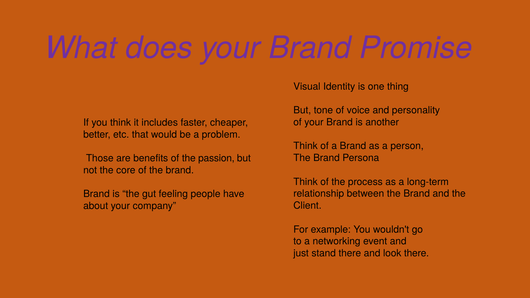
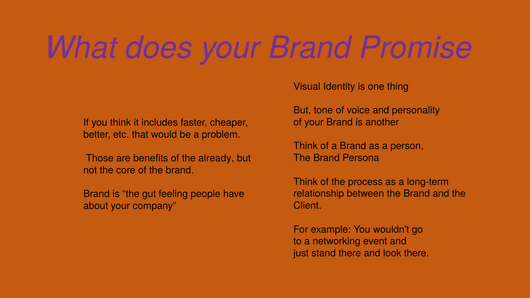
passion: passion -> already (216, 158)
